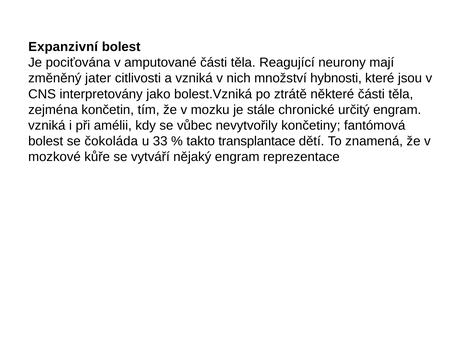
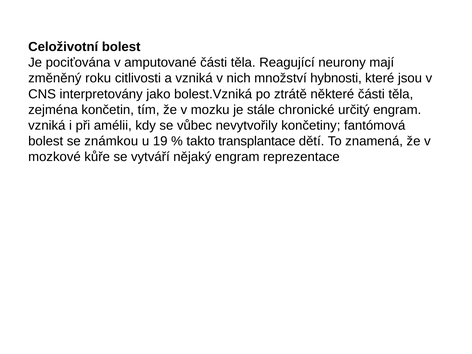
Expanzivní: Expanzivní -> Celoživotní (63, 47)
jater: jater -> roku (98, 78)
čokoláda: čokoláda -> známkou (111, 141)
33: 33 -> 19 (160, 141)
